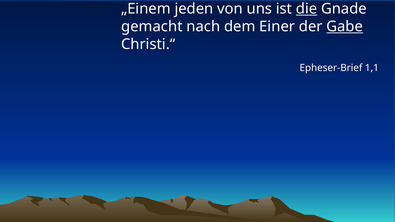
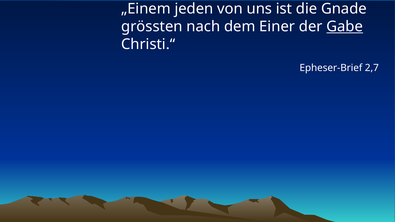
die underline: present -> none (307, 9)
gemacht: gemacht -> grössten (152, 27)
1,1: 1,1 -> 2,7 (372, 68)
